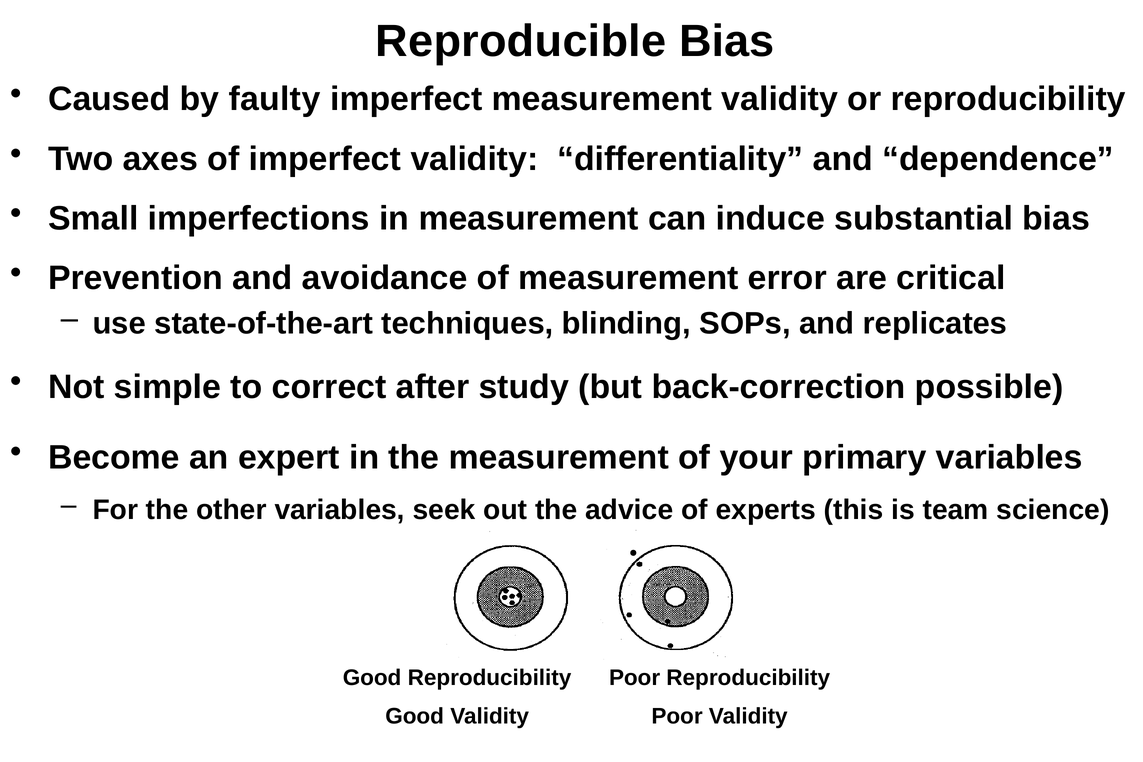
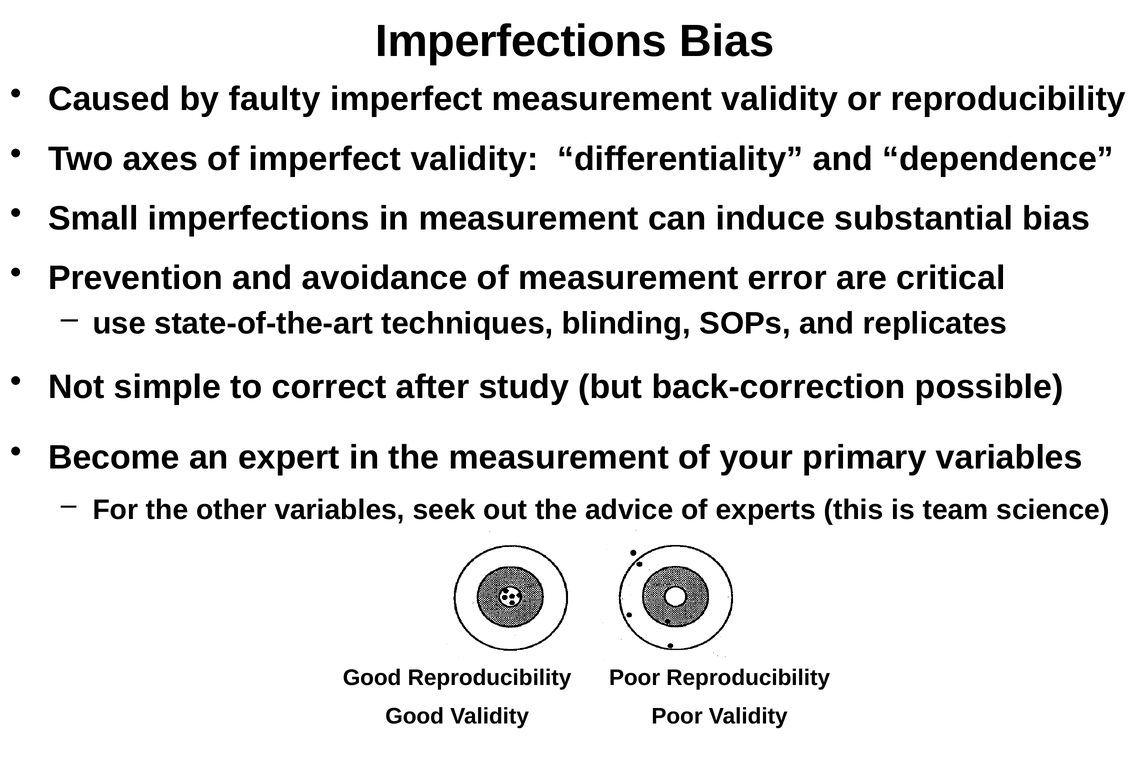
Reproducible: Reproducible -> Imperfections (521, 41)
